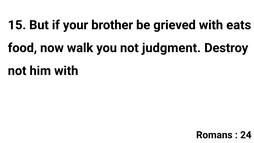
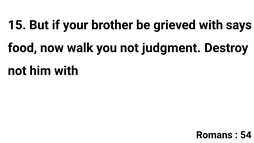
eats: eats -> says (239, 25)
24: 24 -> 54 (246, 135)
